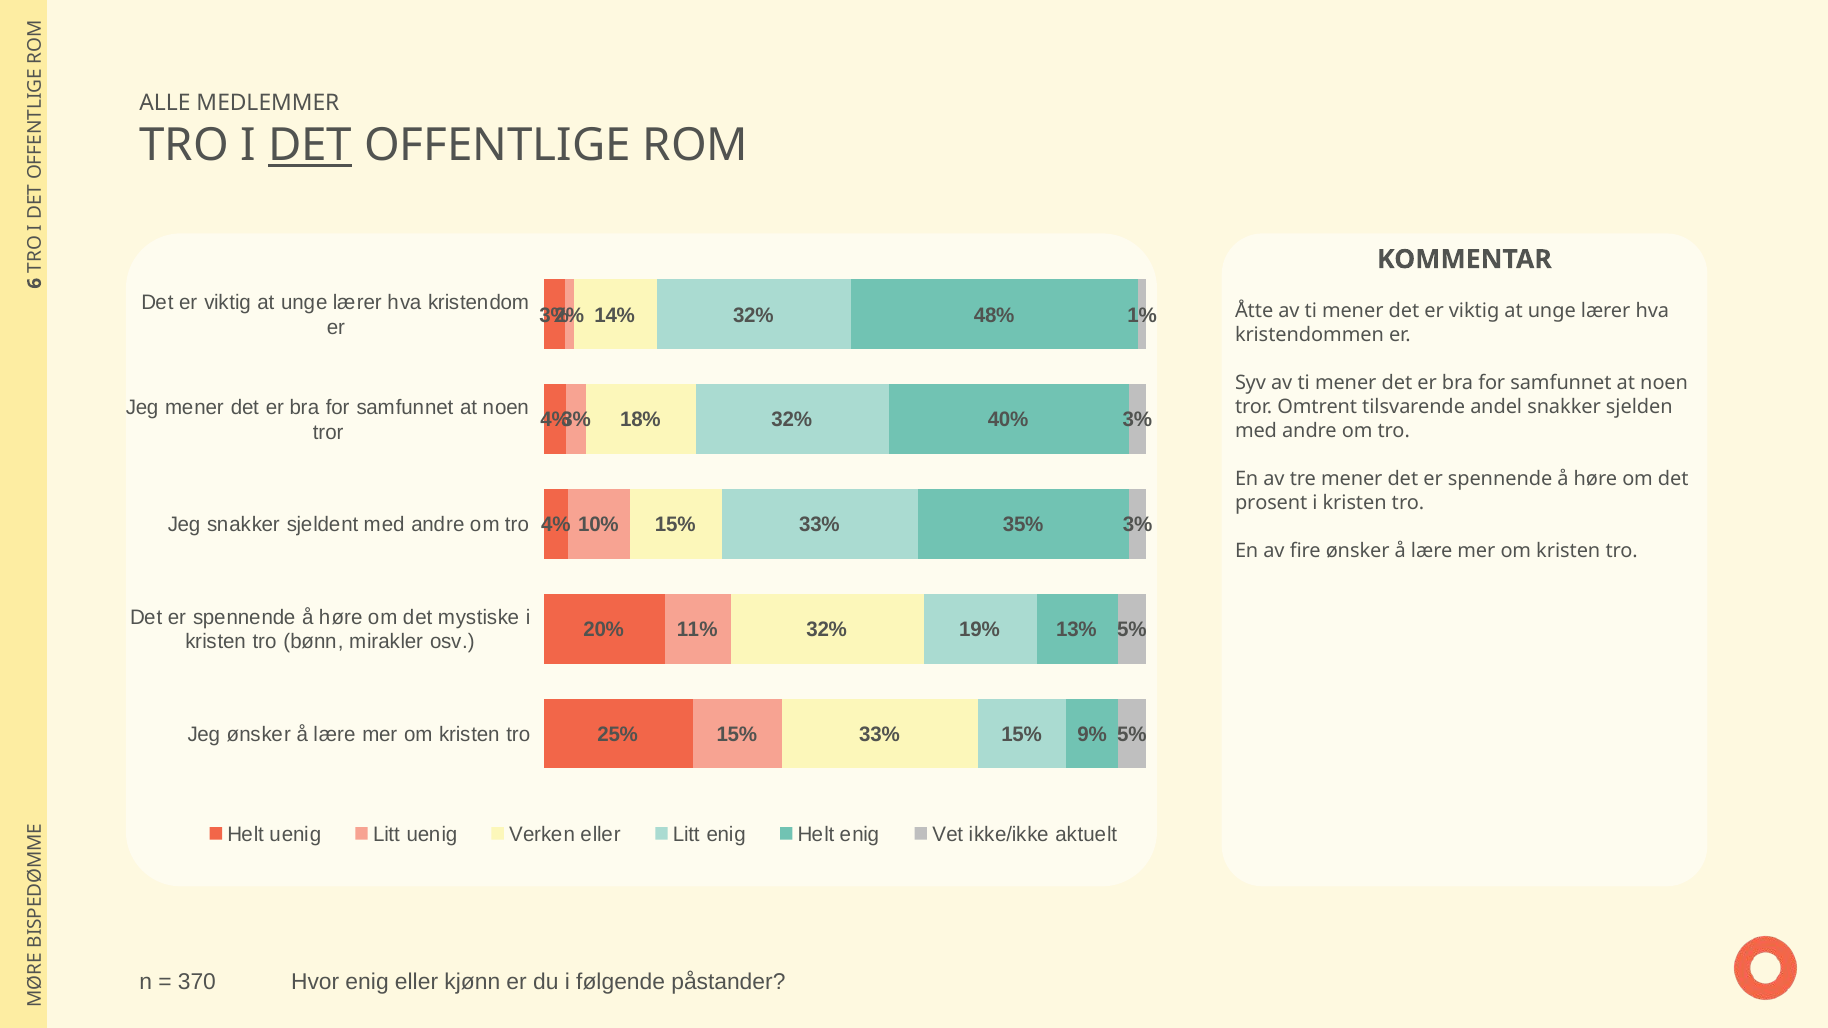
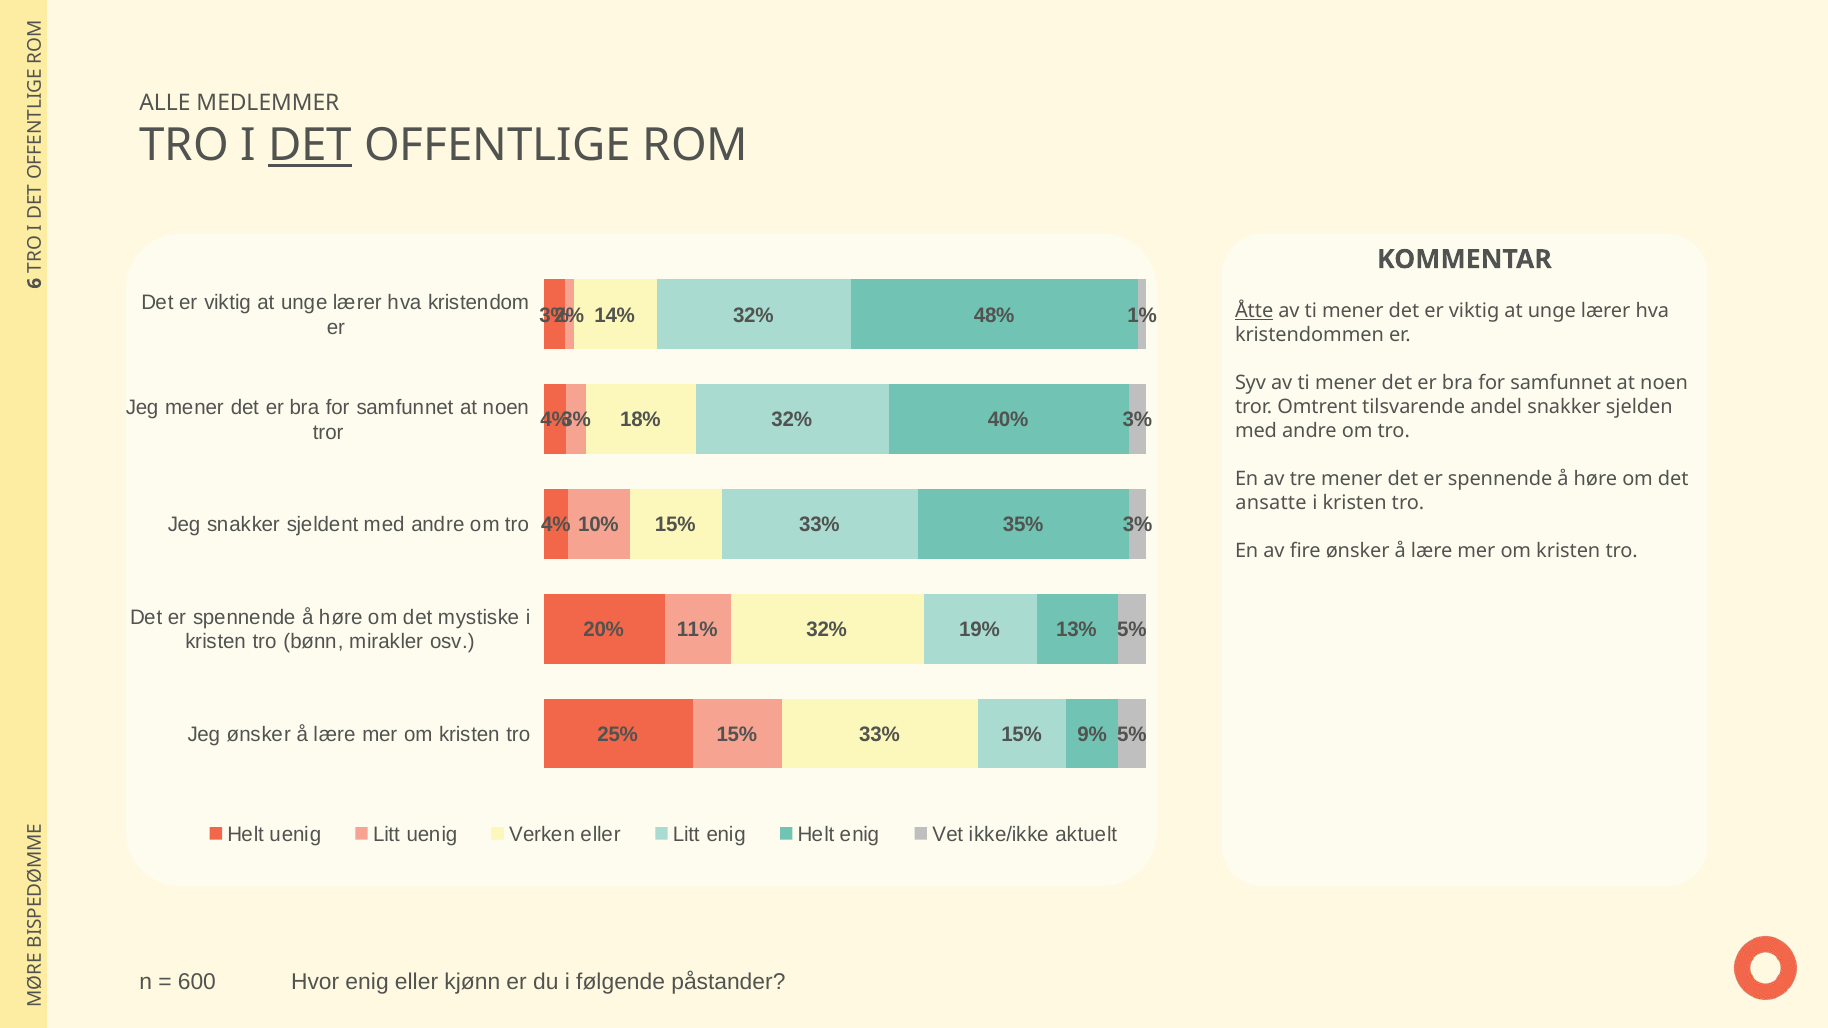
Åtte underline: none -> present (1254, 311)
prosent: prosent -> ansatte (1271, 503)
370: 370 -> 600 (197, 982)
